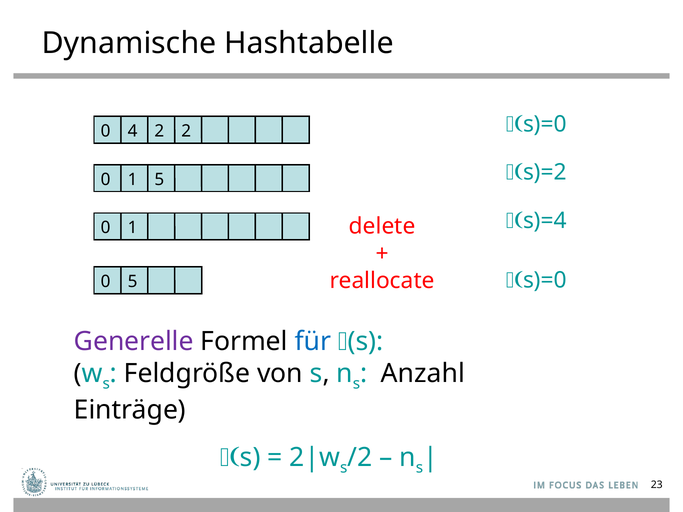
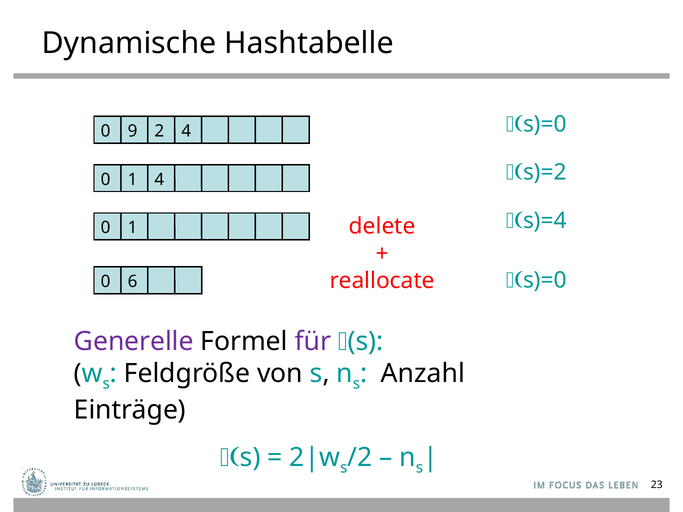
4: 4 -> 9 (133, 131)
2 2: 2 -> 4 (186, 131)
1 5: 5 -> 4 (159, 179)
0 5: 5 -> 6 (133, 282)
für colour: blue -> purple (313, 342)
